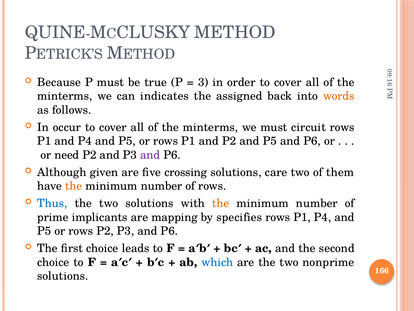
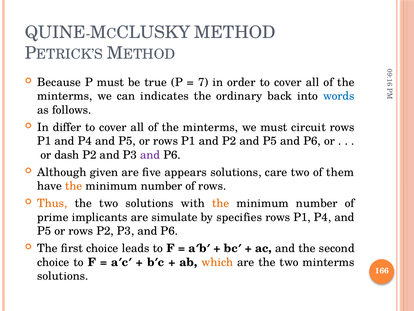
3: 3 -> 7 (203, 82)
assigned: assigned -> ordinary (239, 96)
words colour: orange -> blue (339, 96)
occur: occur -> differ (67, 127)
need: need -> dash (67, 155)
crossing: crossing -> appears (186, 172)
Thus colour: blue -> orange (52, 203)
mapping: mapping -> simulate (175, 217)
which colour: blue -> orange (217, 262)
two nonprime: nonprime -> minterms (329, 262)
